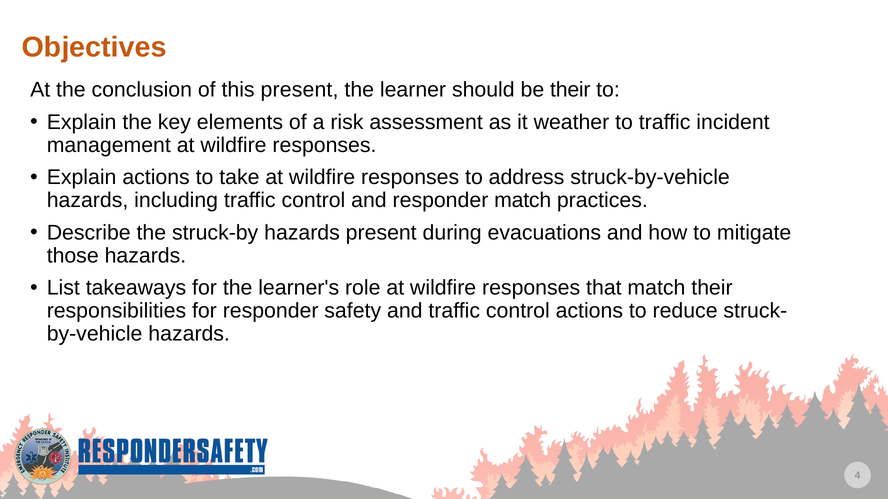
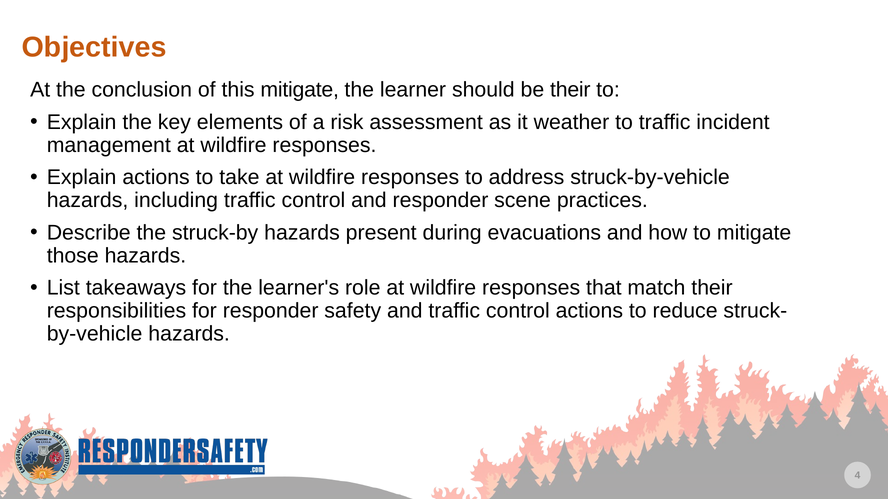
this present: present -> mitigate (300, 90)
responder match: match -> scene (523, 201)
